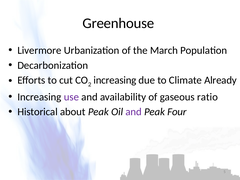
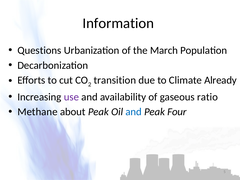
Greenhouse: Greenhouse -> Information (118, 23)
Livermore: Livermore -> Questions (39, 50)
increasing: increasing -> transition (115, 80)
Historical: Historical -> Methane (37, 112)
and colour: purple -> blue (134, 112)
